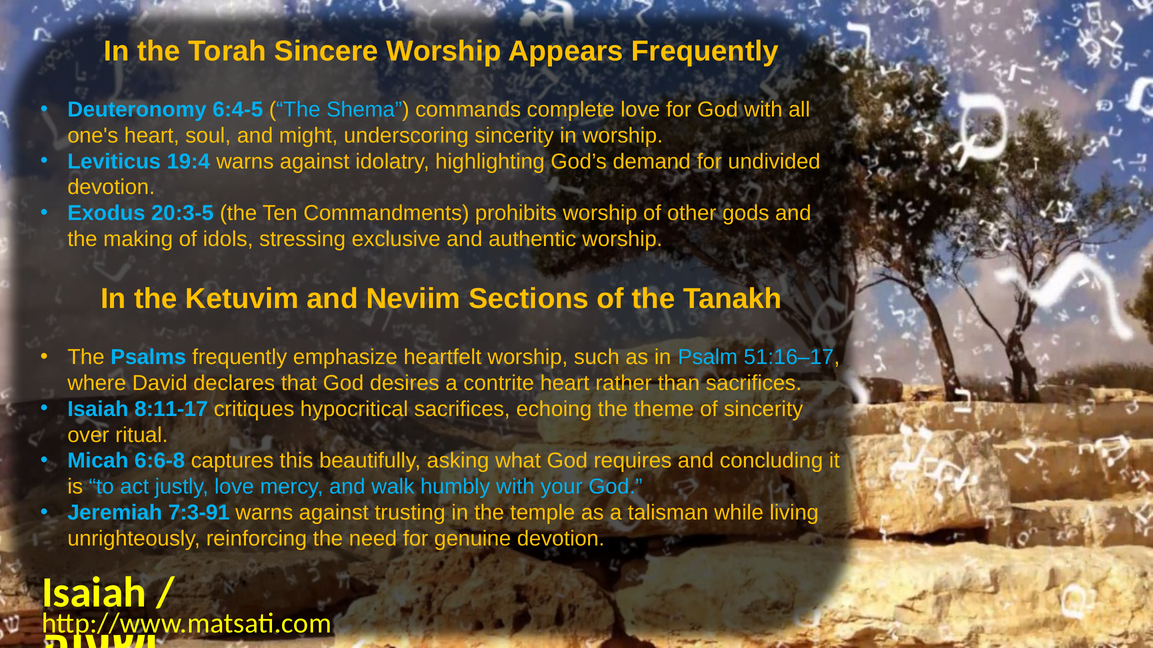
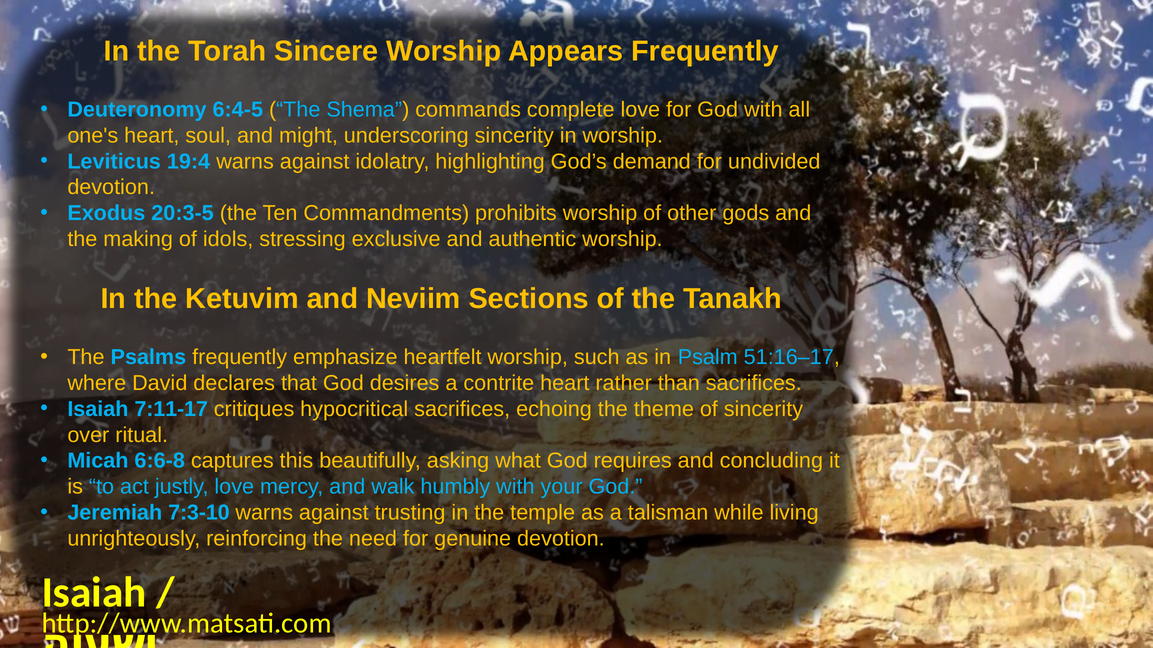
8:11-17: 8:11-17 -> 7:11-17 (171, 409)
7:3-91: 7:3-91 -> 7:3-10 (199, 513)
